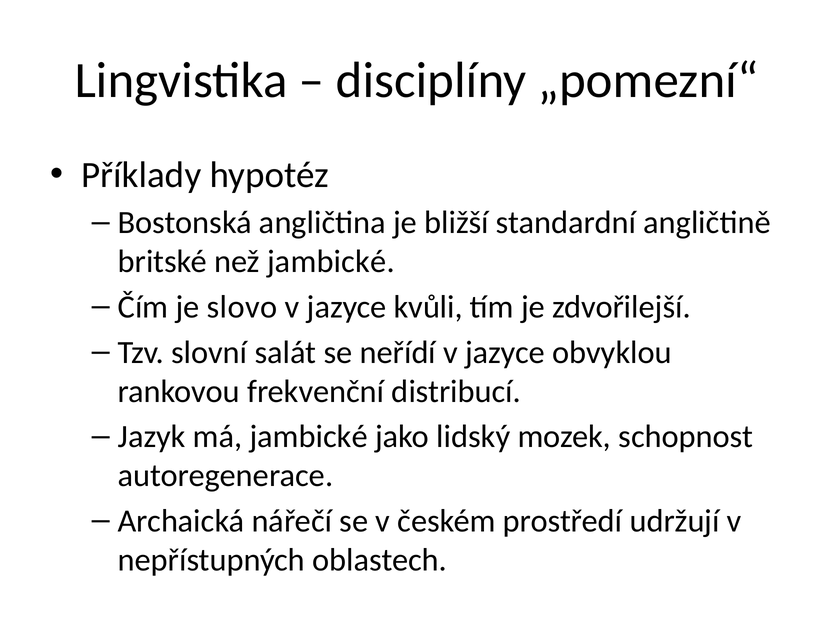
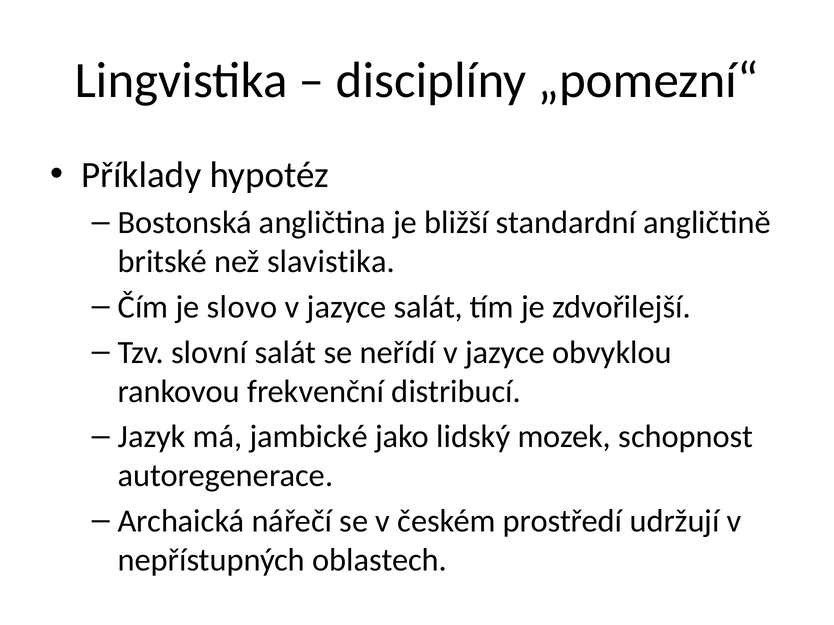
než jambické: jambické -> slavistika (331, 262)
jazyce kvůli: kvůli -> salát (428, 307)
